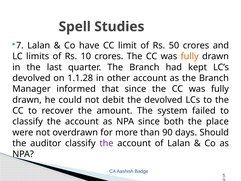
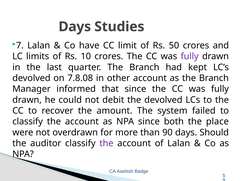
Spell: Spell -> Days (75, 27)
fully colour: orange -> purple (190, 56)
1.1.28: 1.1.28 -> 7.8.08 (80, 78)
